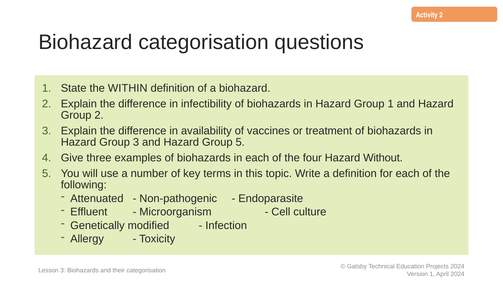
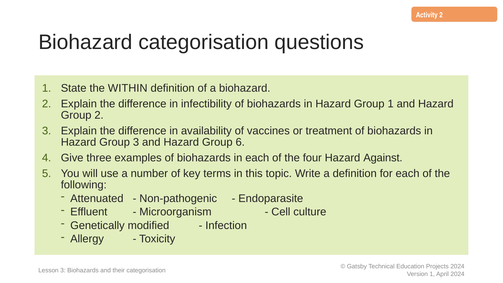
Group 5: 5 -> 6 (240, 142)
Without: Without -> Against (383, 158)
